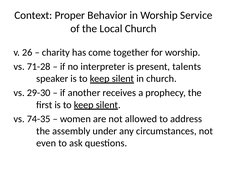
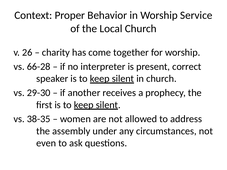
71-28: 71-28 -> 66-28 (39, 67)
talents: talents -> correct (187, 67)
74-35: 74-35 -> 38-35 (39, 119)
